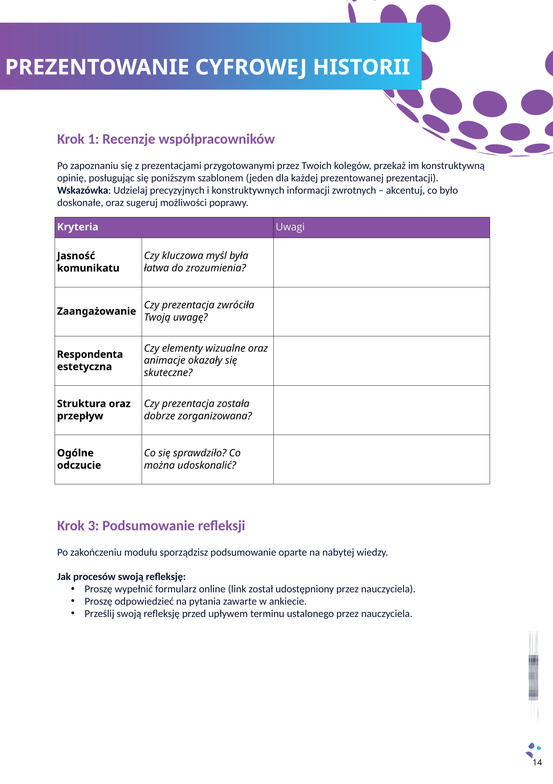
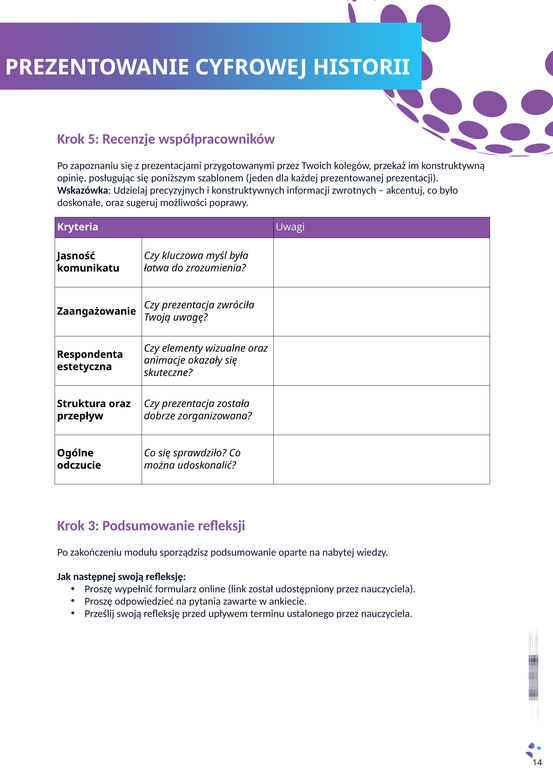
1: 1 -> 5 (93, 139)
procesów: procesów -> następnej (94, 576)
